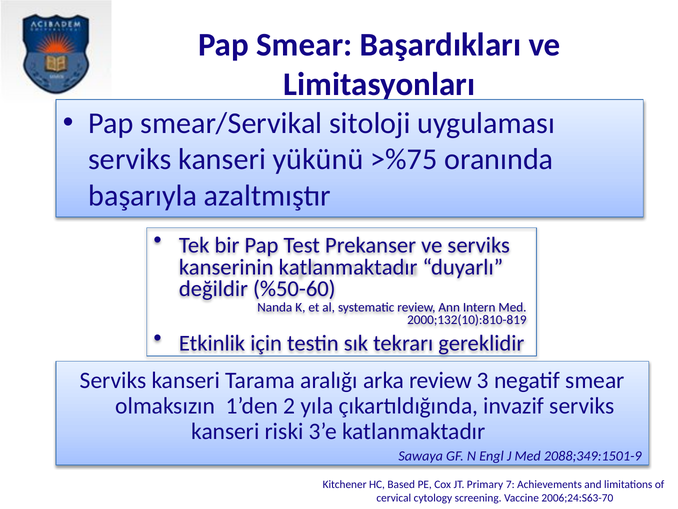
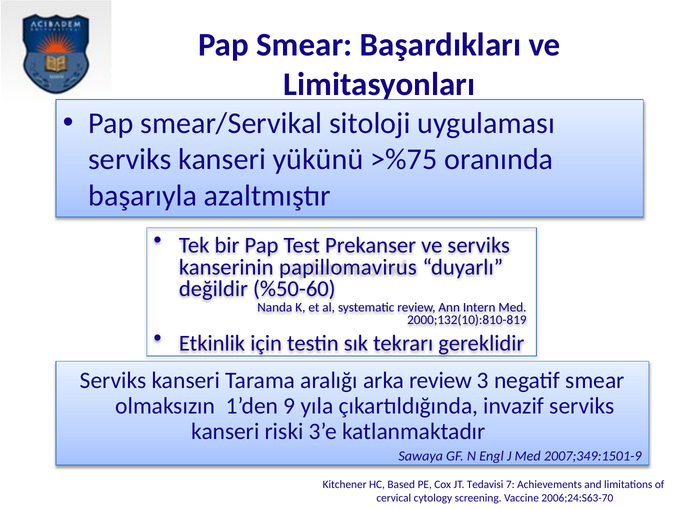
kanserinin katlanmaktadır: katlanmaktadır -> papillomavirus (348, 267)
2: 2 -> 9 (289, 406)
2088;349:1501-9: 2088;349:1501-9 -> 2007;349:1501-9 (593, 456)
Primary: Primary -> Tedavisi (485, 484)
